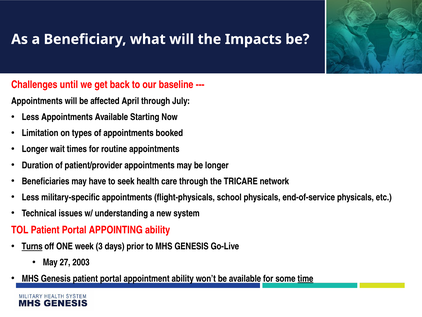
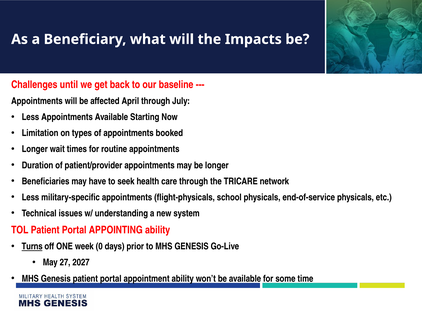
3: 3 -> 0 (99, 246)
2003: 2003 -> 2027 (81, 262)
time underline: present -> none (305, 278)
